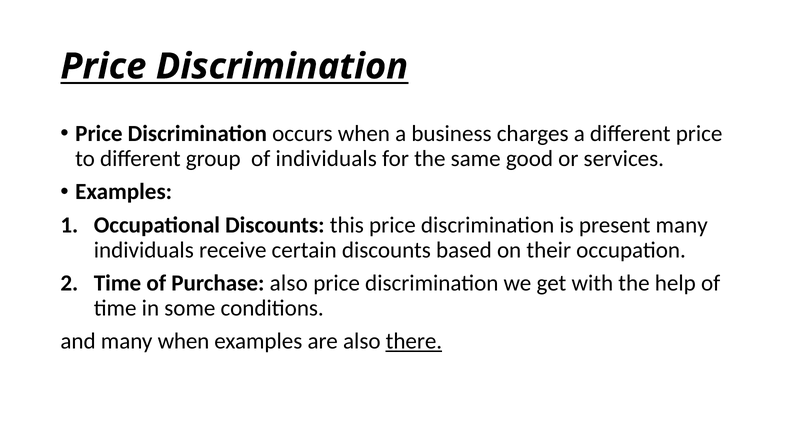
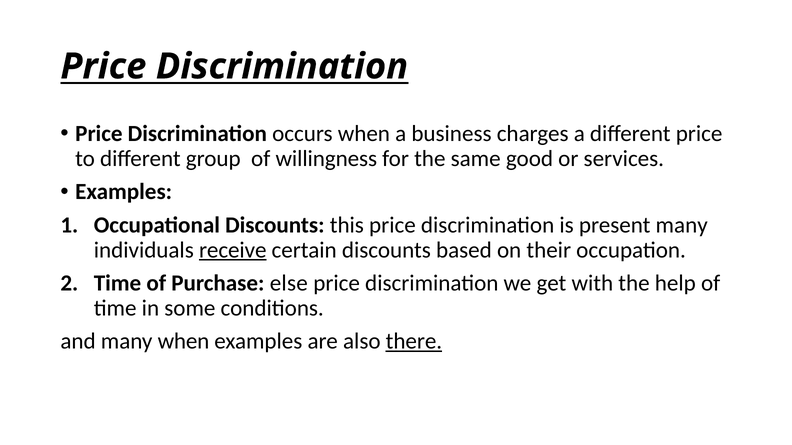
of individuals: individuals -> willingness (326, 159)
receive underline: none -> present (233, 250)
Purchase also: also -> else (289, 283)
